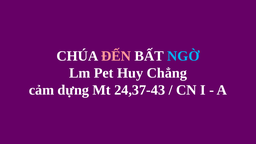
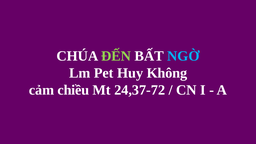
ĐẾN colour: pink -> light green (116, 56)
Chẳng: Chẳng -> Không (167, 73)
dựng: dựng -> chiều (73, 90)
24,37-43: 24,37-43 -> 24,37-72 (140, 90)
